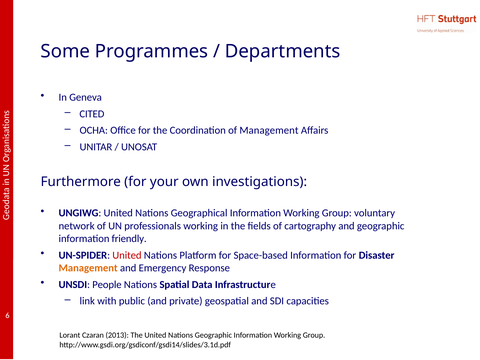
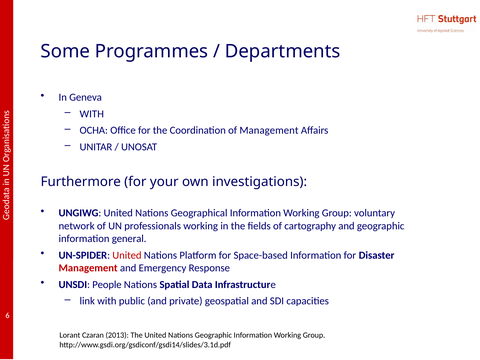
CITED: CITED -> WITH (92, 114)
friendly: friendly -> general (129, 239)
Management colour: orange -> red (88, 268)
